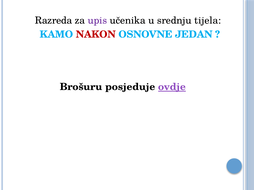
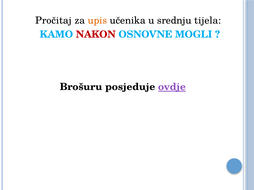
Razreda: Razreda -> Pročitaj (54, 21)
upis colour: purple -> orange (97, 21)
JEDAN: JEDAN -> MOGLI (194, 35)
